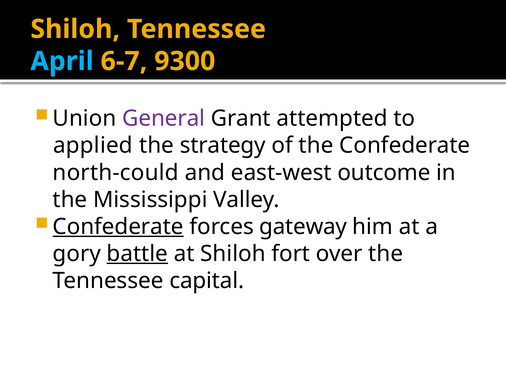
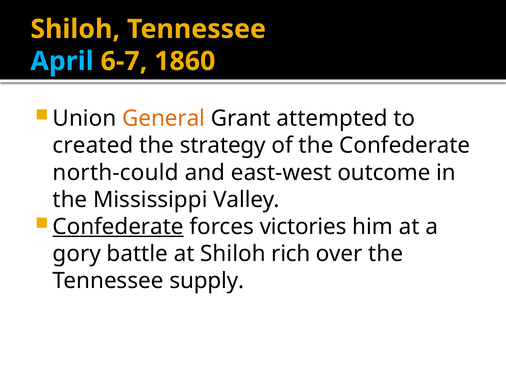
9300: 9300 -> 1860 (185, 61)
General colour: purple -> orange (164, 118)
applied: applied -> created (93, 145)
gateway: gateway -> victories (303, 226)
battle underline: present -> none (137, 253)
fort: fort -> rich (291, 253)
capital: capital -> supply (207, 280)
